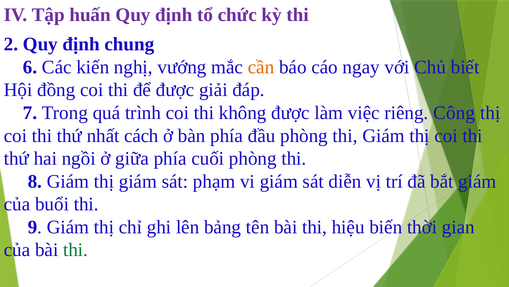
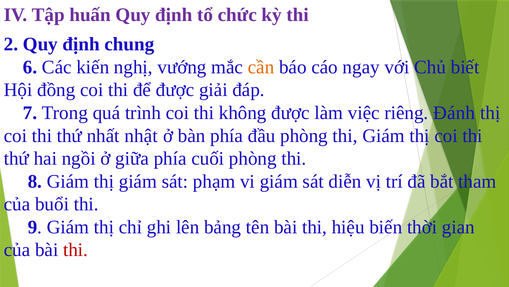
Công: Công -> Đánh (454, 113)
cách: cách -> nhật (141, 135)
bắt giám: giám -> tham (477, 181)
thi colour: green -> red (76, 249)
